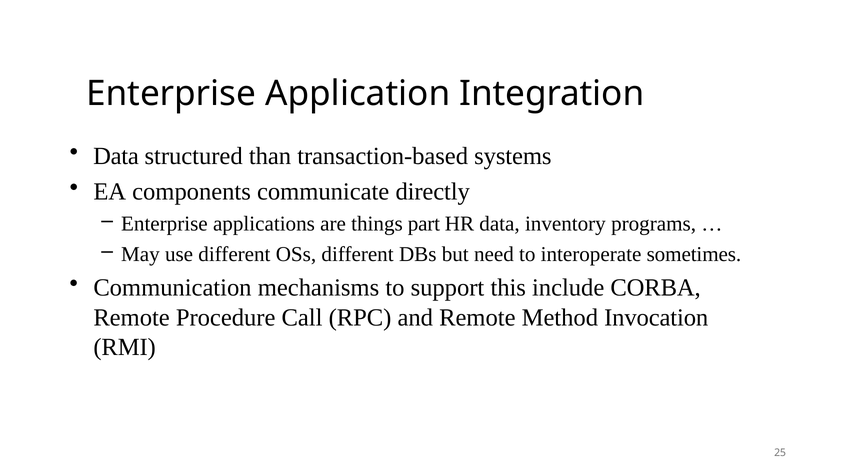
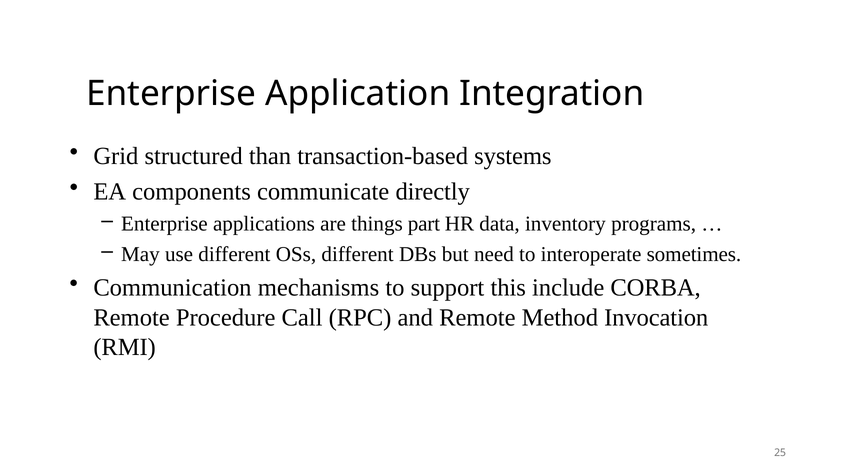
Data: Data -> Grid (116, 156)
